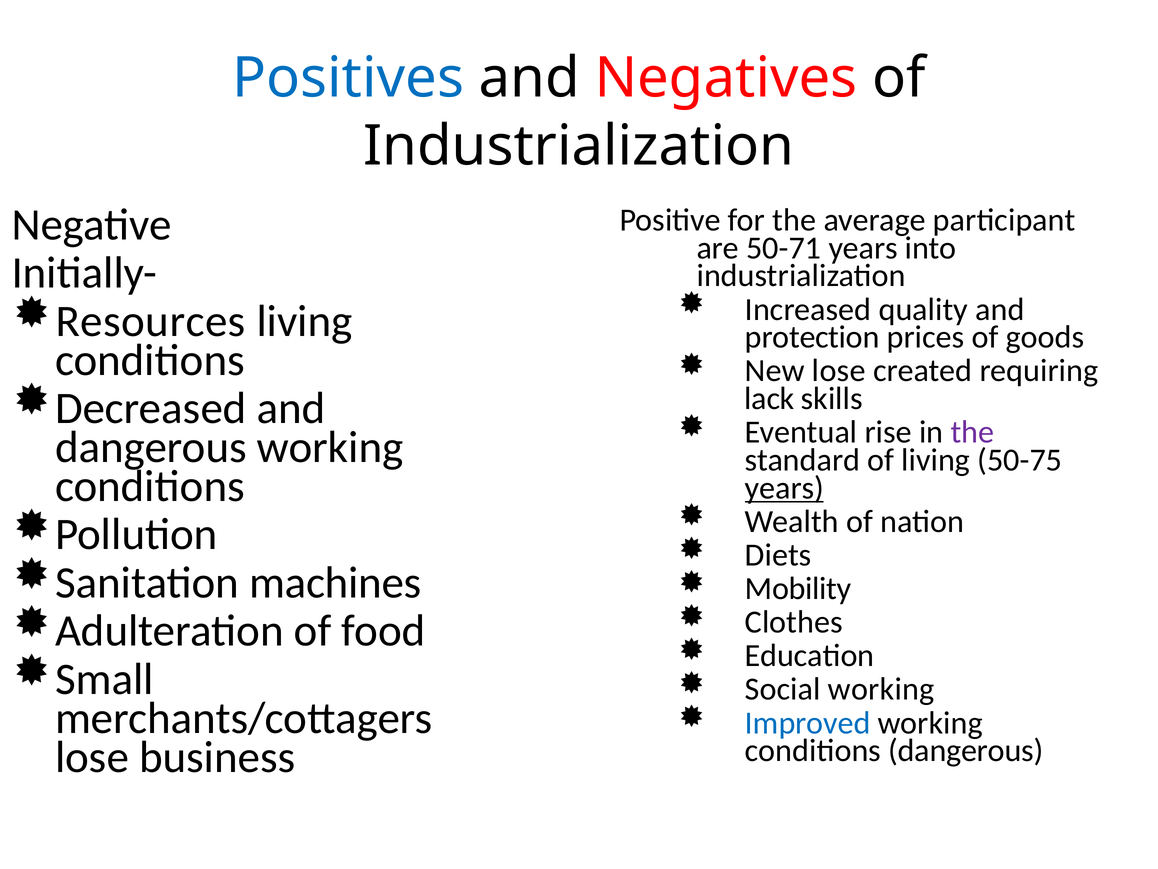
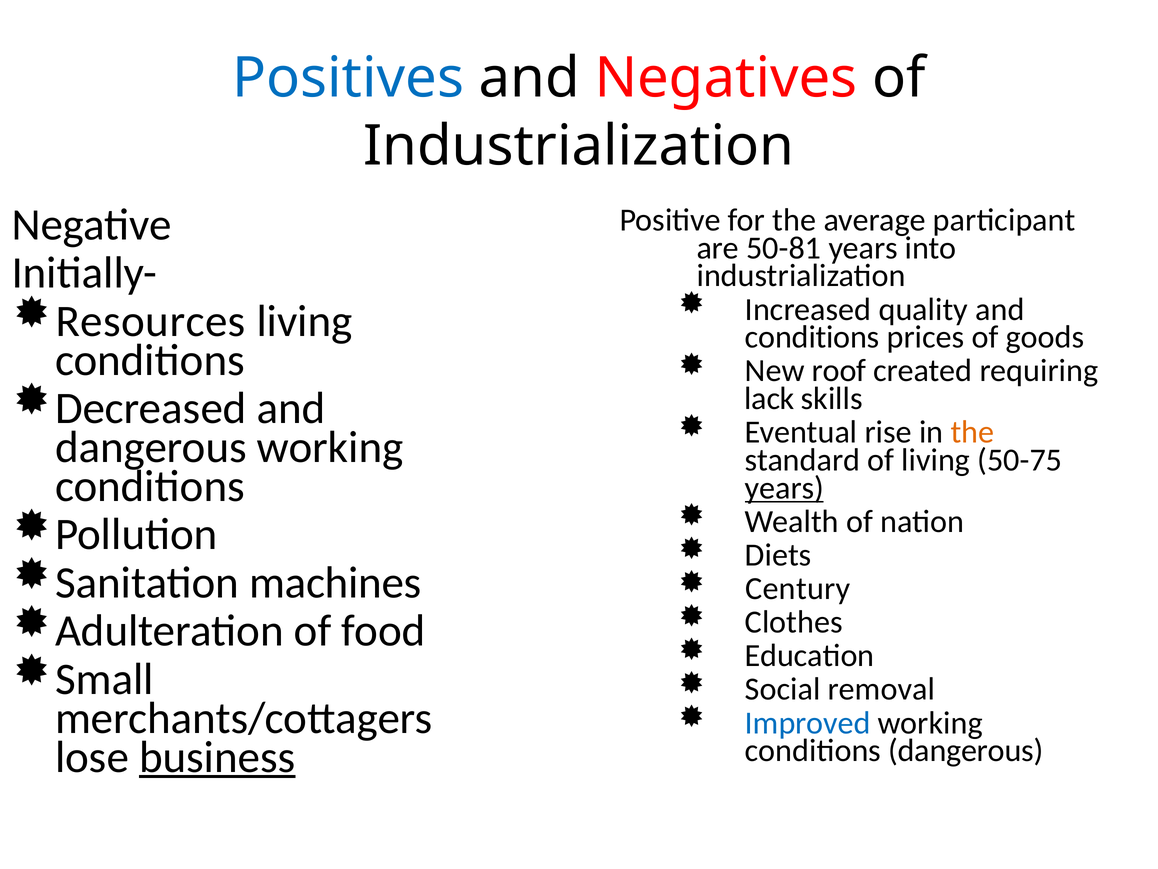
50-71: 50-71 -> 50-81 (784, 248)
protection: protection -> conditions (812, 337)
New lose: lose -> roof (839, 371)
the colour: purple -> orange (972, 432)
Mobility: Mobility -> Century (798, 588)
Social working: working -> removal (881, 689)
business underline: none -> present (217, 757)
